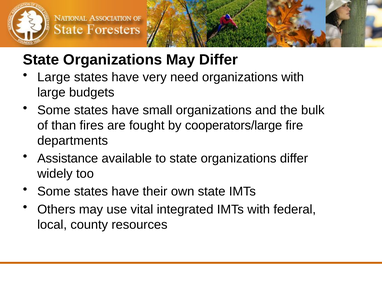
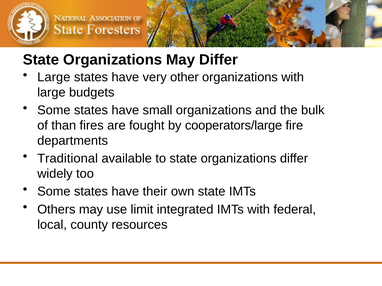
need: need -> other (184, 77)
Assistance: Assistance -> Traditional (68, 159)
vital: vital -> limit (142, 210)
